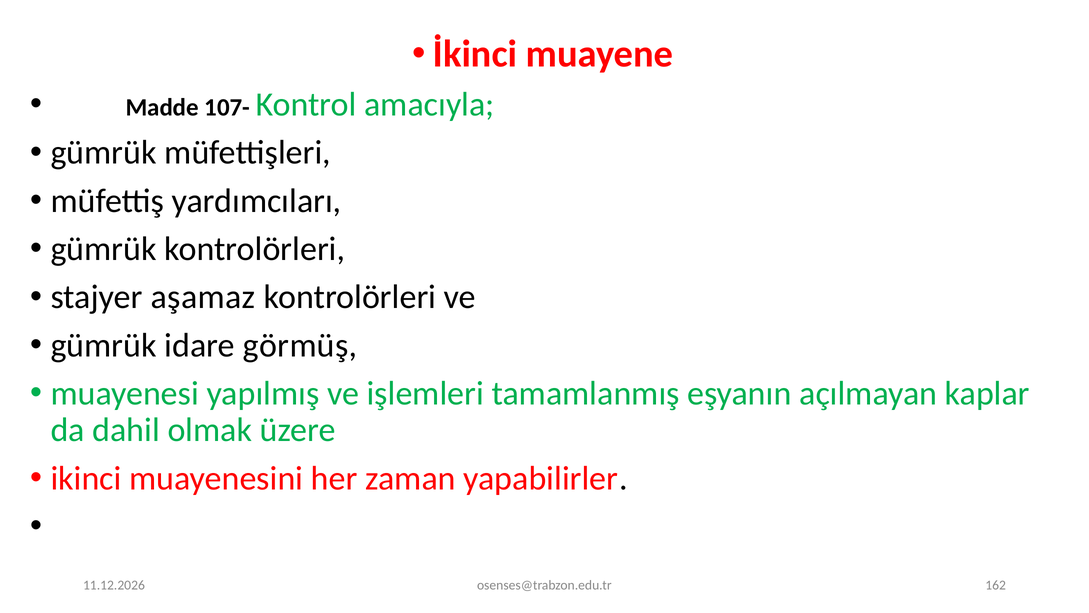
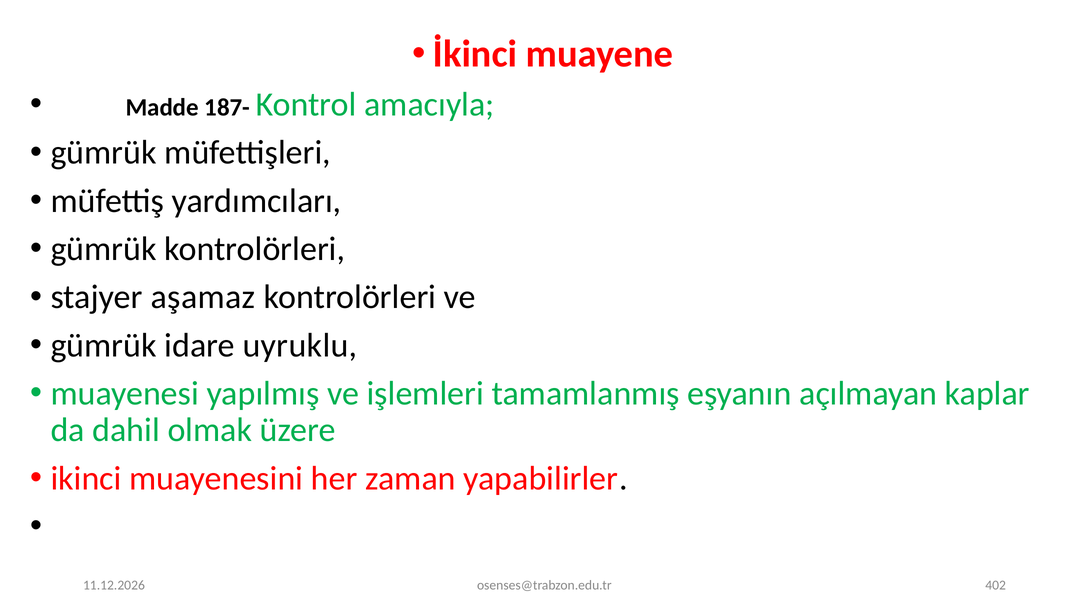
107-: 107- -> 187- (227, 107)
görmüş: görmüş -> uyruklu (300, 345)
162: 162 -> 402 (996, 585)
